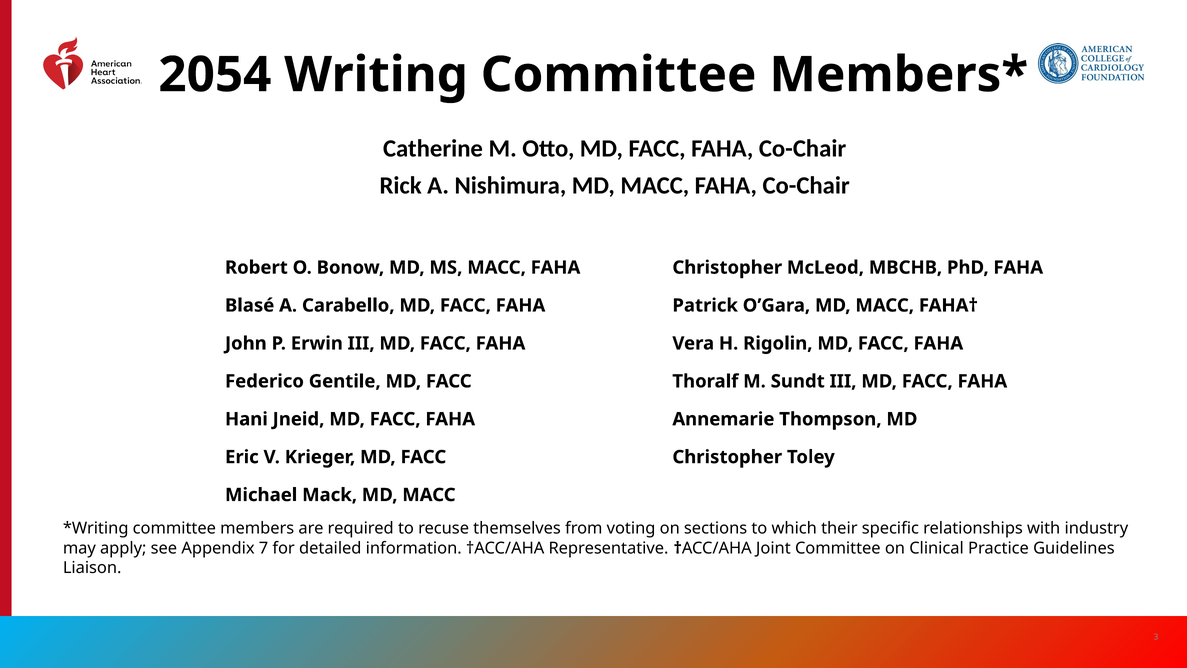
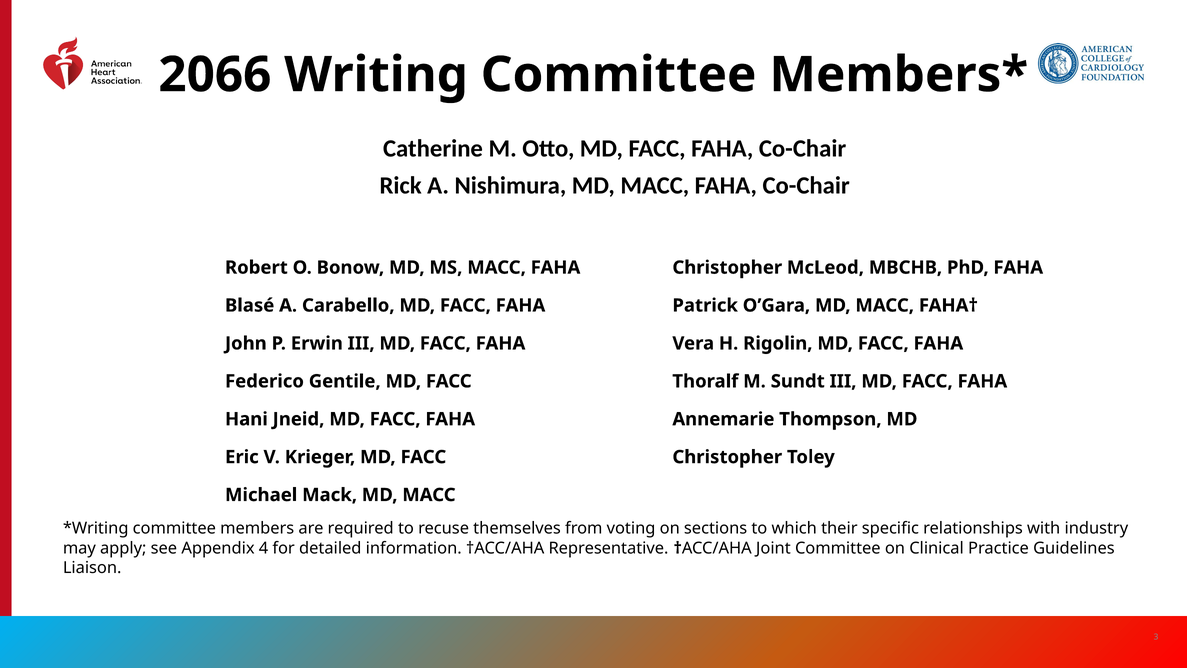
2054: 2054 -> 2066 (215, 75)
7: 7 -> 4 (264, 548)
